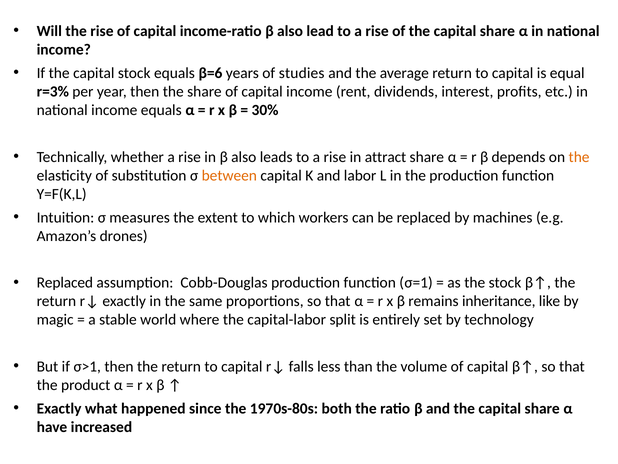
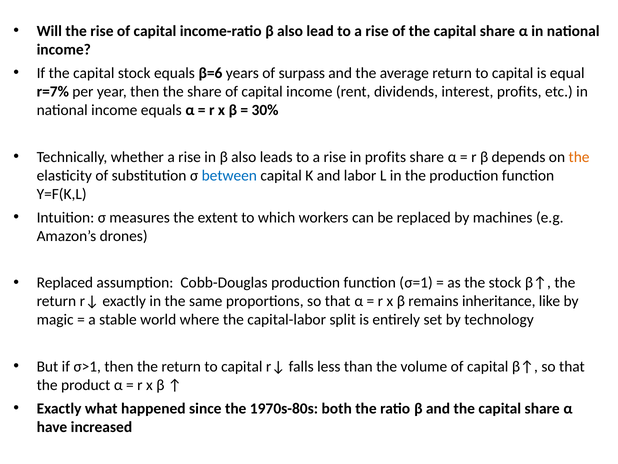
studies: studies -> surpass (302, 73)
r=3%: r=3% -> r=7% (53, 91)
in attract: attract -> profits (385, 157)
between colour: orange -> blue (229, 175)
